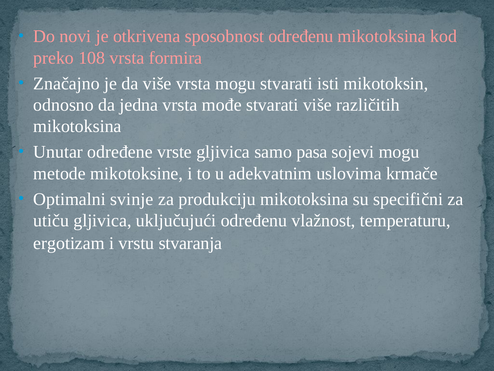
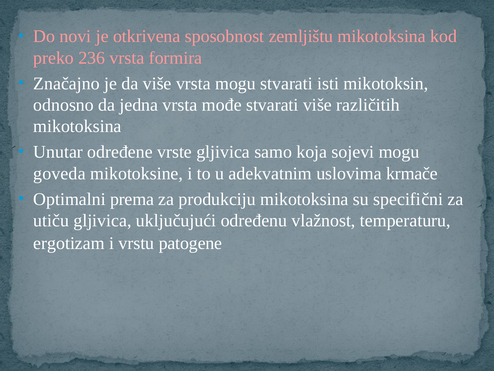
sposobnost određenu: određenu -> zemljištu (301, 36)
108: 108 -> 236 (92, 58)
pasa: pasa -> koja (312, 152)
metode: metode -> goveda (59, 173)
svinje: svinje -> prema (132, 199)
stvaranja: stvaranja -> patogene (190, 243)
